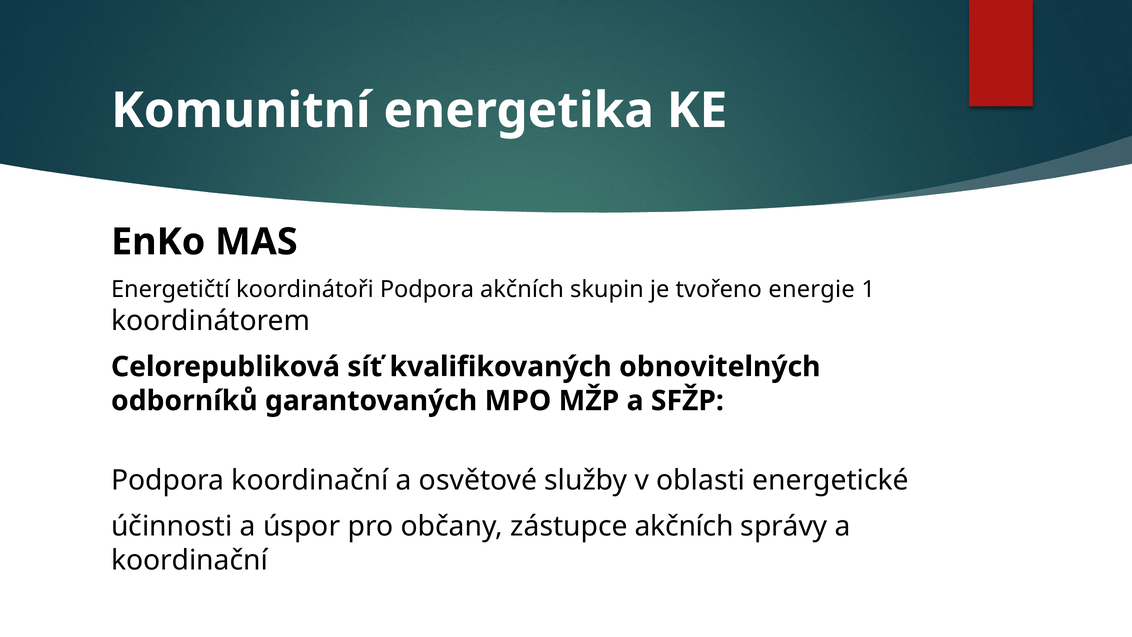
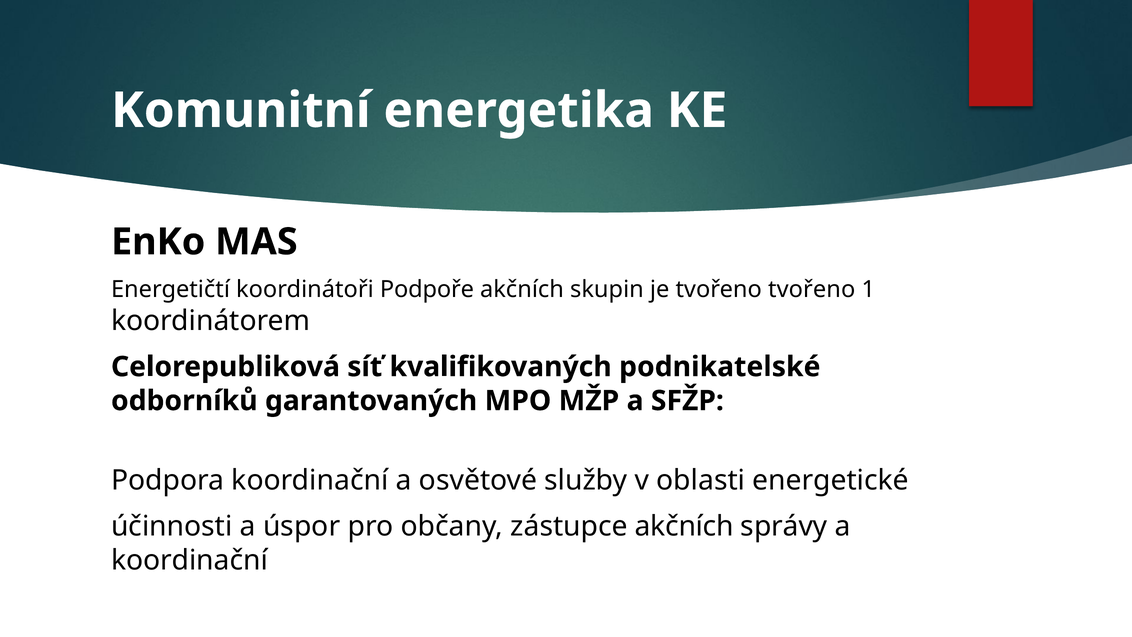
koordinátoři Podpora: Podpora -> Podpoře (427, 289)
tvořeno energie: energie -> tvořeno (812, 289)
obnovitelných: obnovitelných -> podnikatelské (720, 367)
